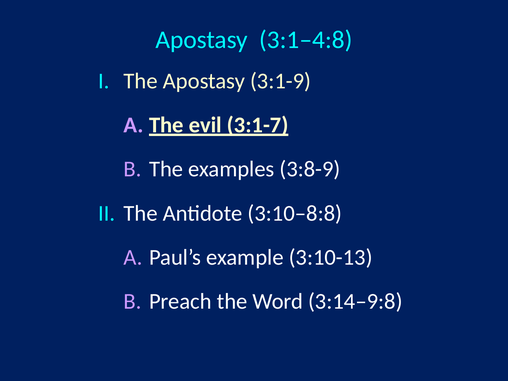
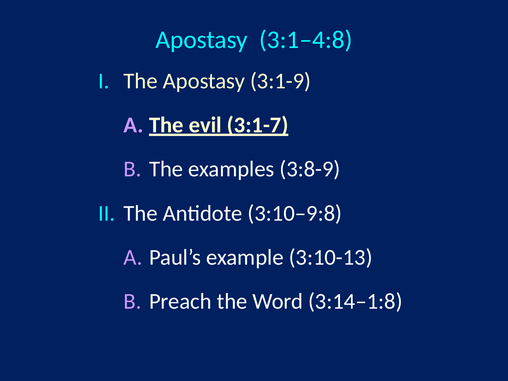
3:10‒8:8: 3:10‒8:8 -> 3:10‒9:8 (295, 213)
3:14‒9:8: 3:14‒9:8 -> 3:14‒1:8 (355, 301)
